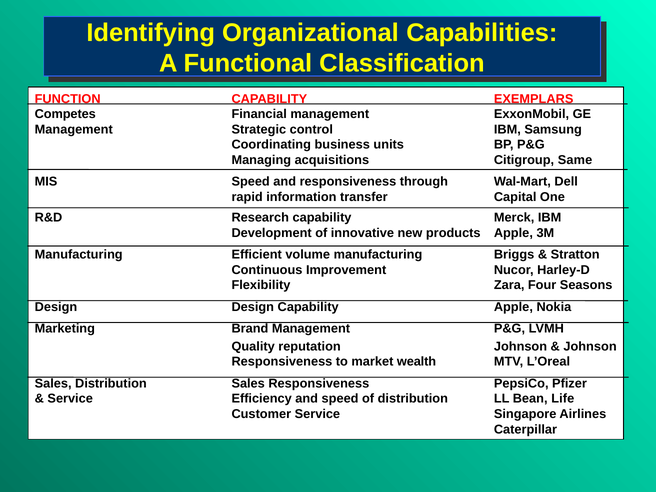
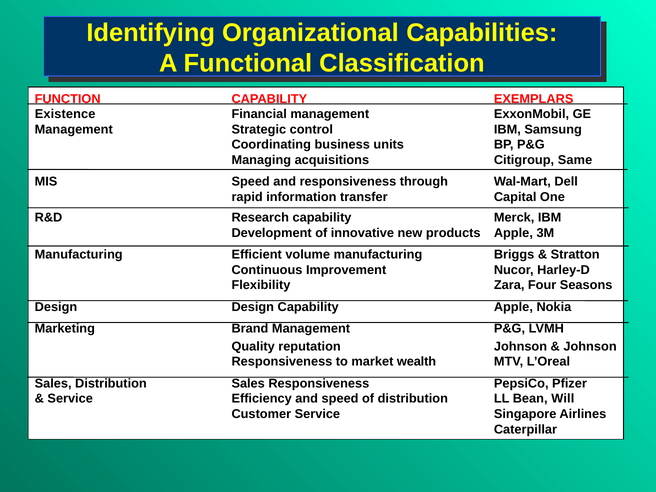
Competes: Competes -> Existence (65, 114)
Life: Life -> Will (563, 399)
